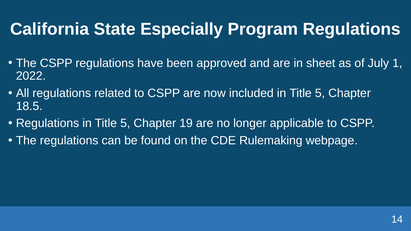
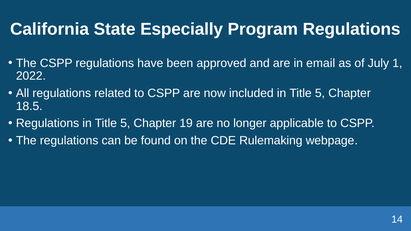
sheet: sheet -> email (321, 63)
